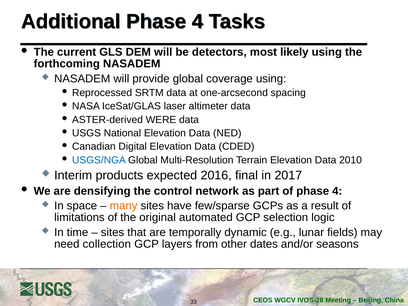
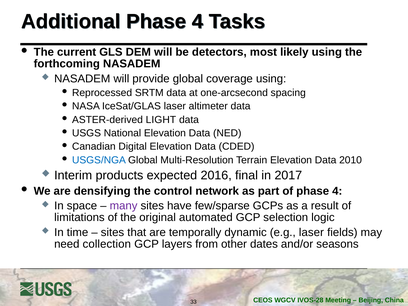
WERE: WERE -> LIGHT (161, 120)
many colour: orange -> purple (124, 206)
e.g lunar: lunar -> laser (311, 232)
